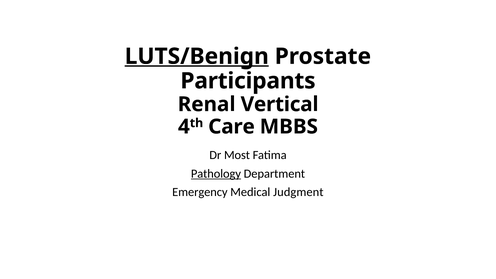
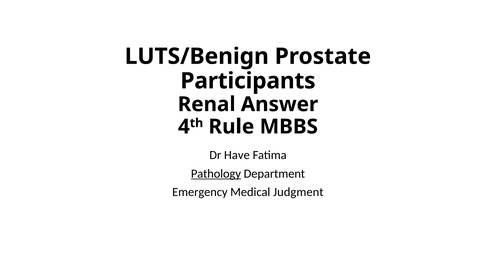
LUTS/Benign underline: present -> none (197, 56)
Vertical: Vertical -> Answer (280, 104)
Care: Care -> Rule (231, 127)
Most: Most -> Have (237, 155)
